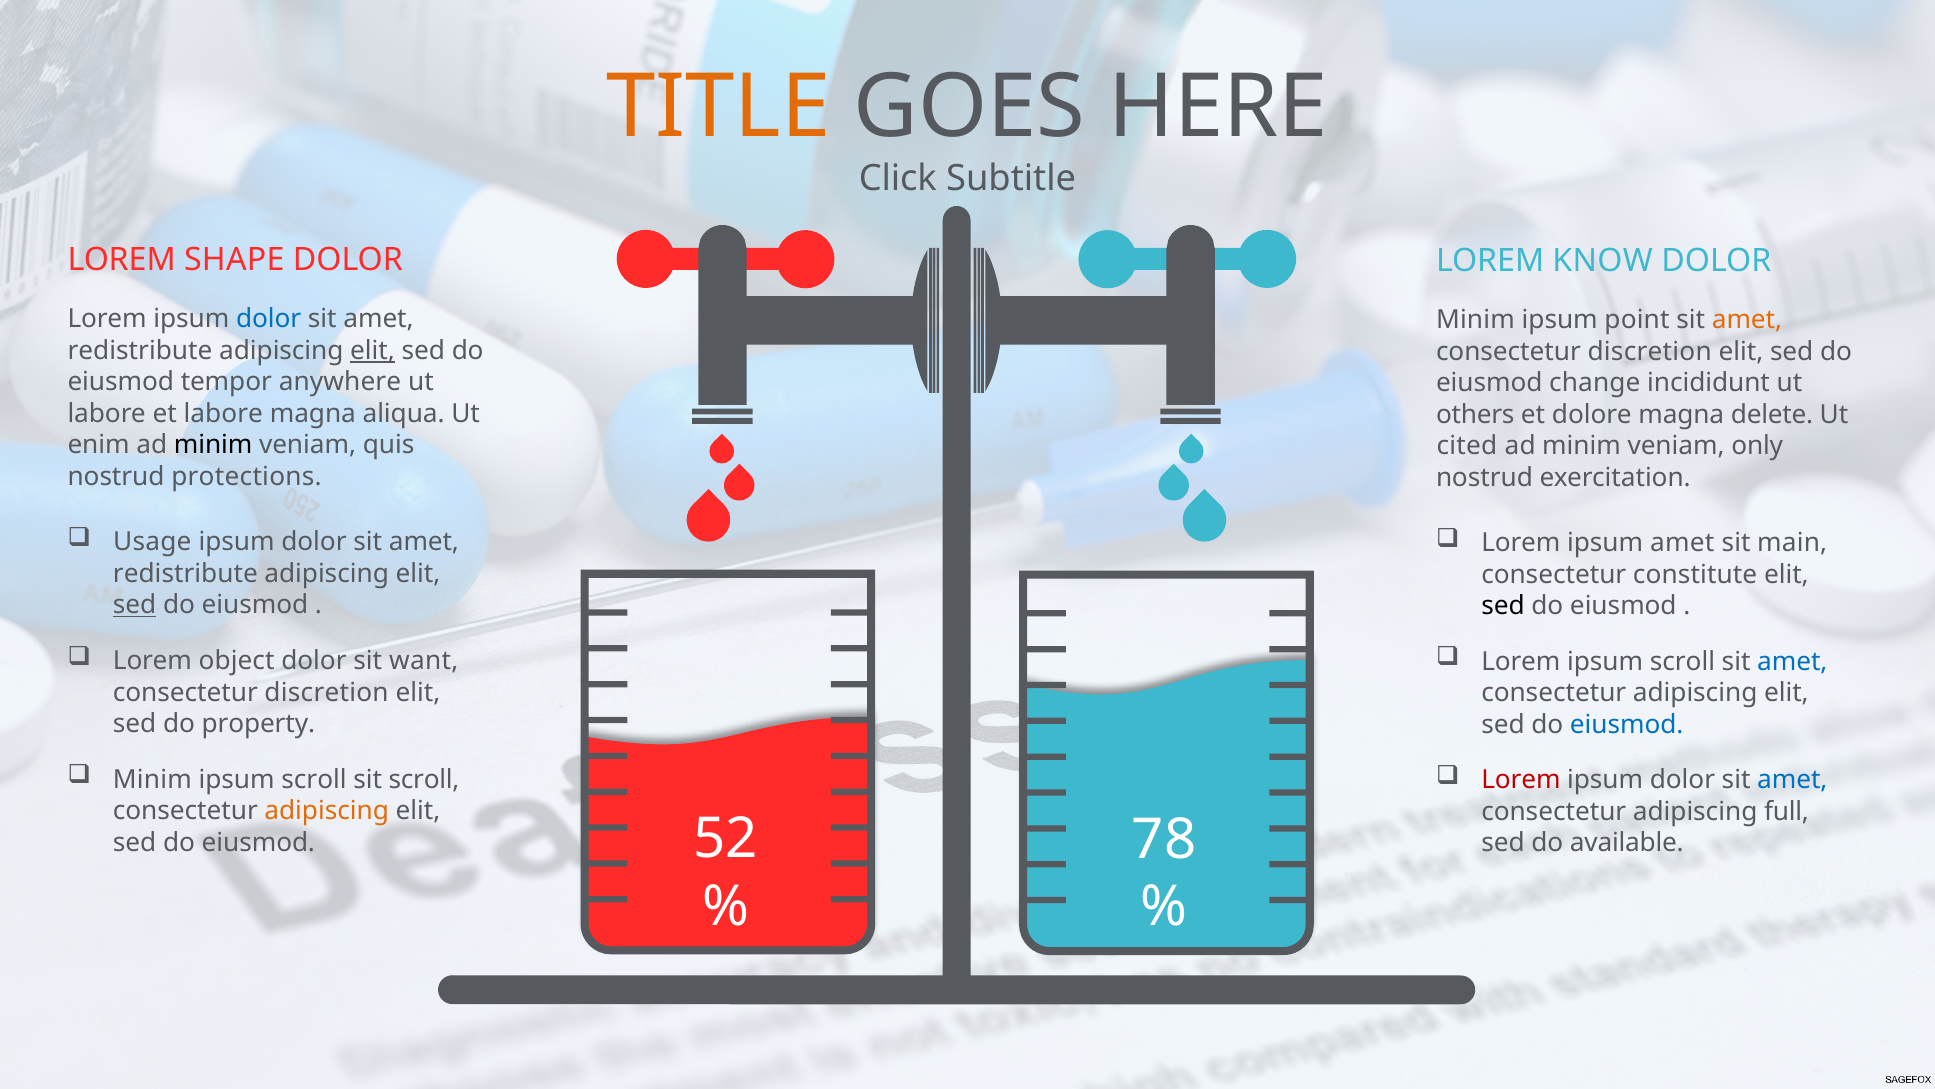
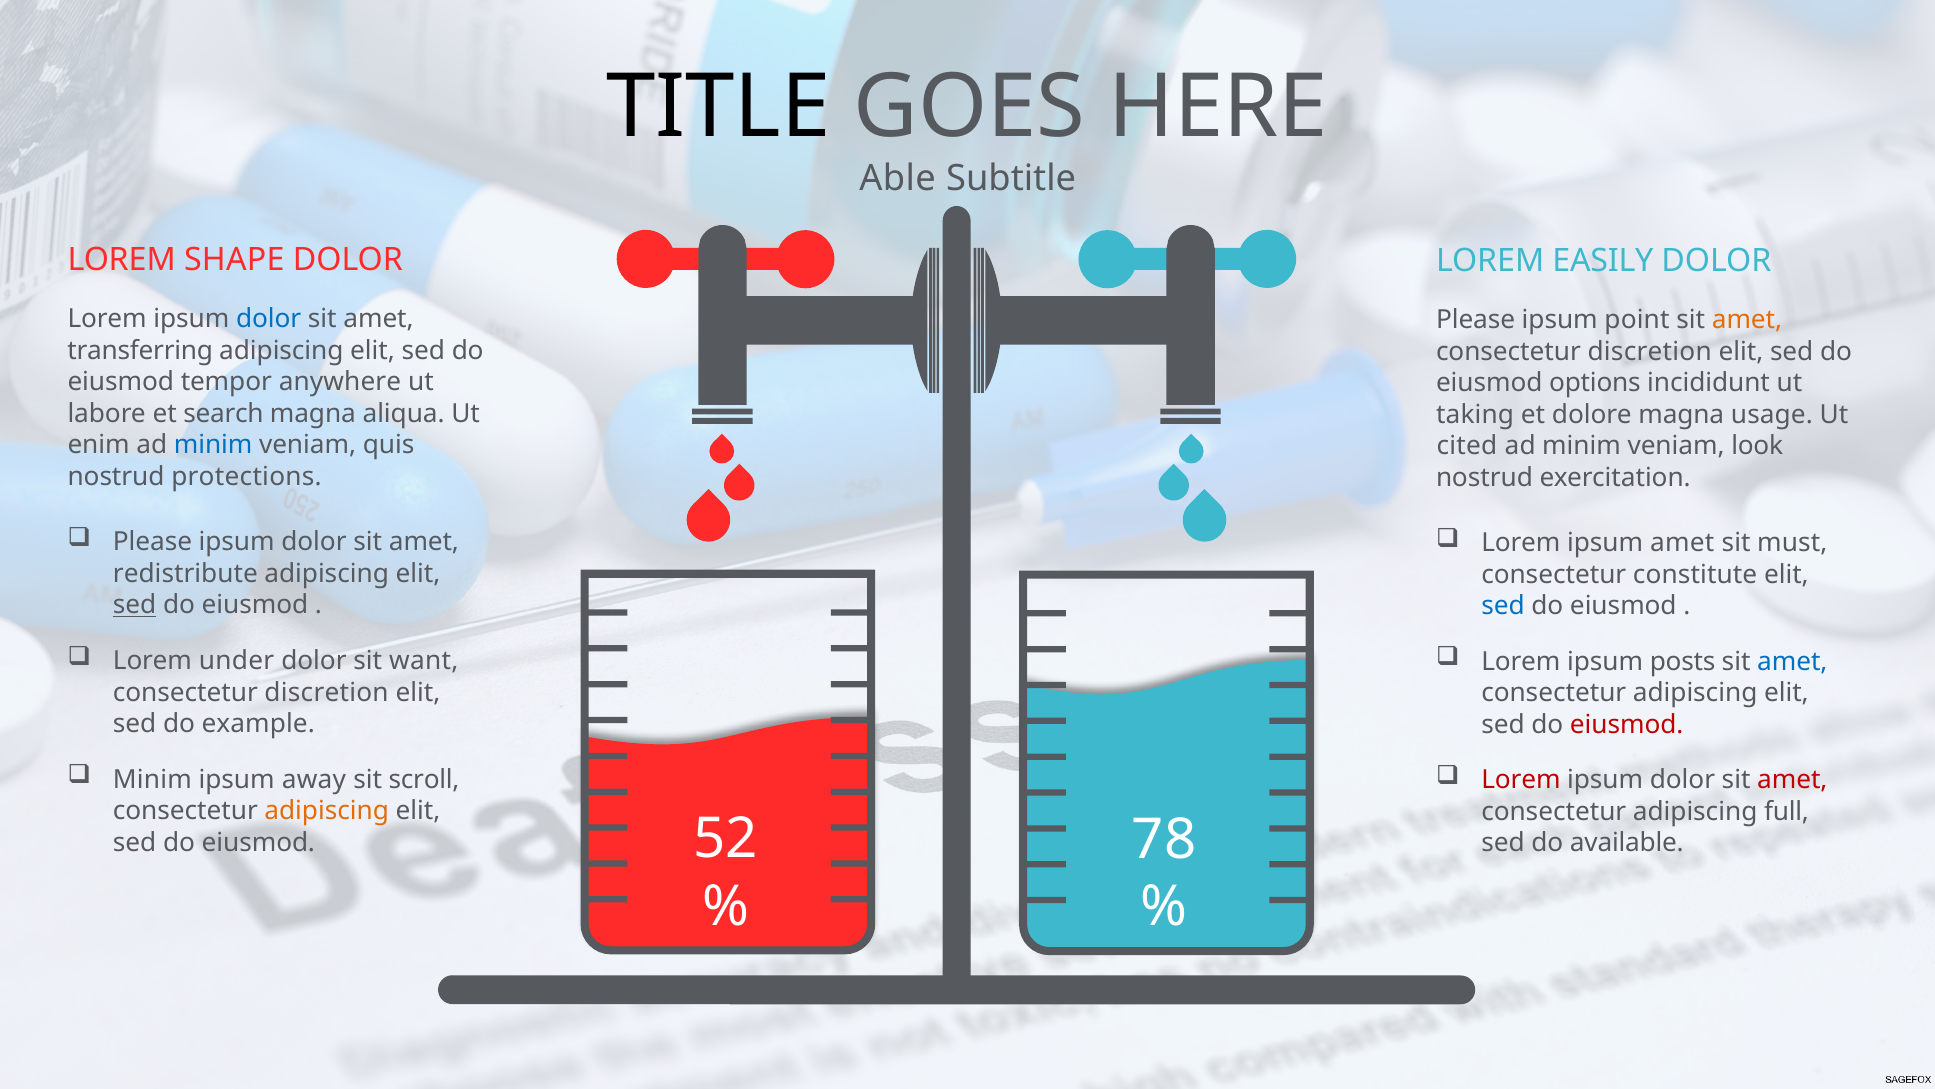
TITLE colour: orange -> black (718, 107)
Click: Click -> Able (898, 179)
KNOW: KNOW -> EASILY (1603, 261)
Minim: Minim -> Please (1476, 320)
redistribute: redistribute -> transferring (140, 351)
elit underline: present -> none (373, 351)
change: change -> options (1595, 383)
et labore: labore -> search (223, 414)
others: others -> taking (1475, 414)
delete: delete -> usage (1772, 414)
minim colour: black -> blue (213, 445)
only: only -> look (1757, 446)
Usage: Usage -> Please (153, 542)
main: main -> must (1792, 543)
sed colour: black -> blue (1503, 606)
object: object -> under (237, 661)
Lorem ipsum scroll: scroll -> posts (1683, 661)
property: property -> example (258, 723)
eiusmod colour: blue -> red (1627, 724)
scroll: scroll -> away (314, 779)
amet colour: blue -> red (1792, 780)
